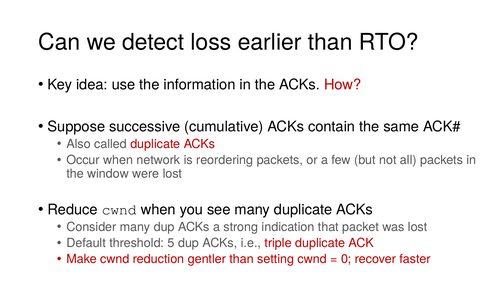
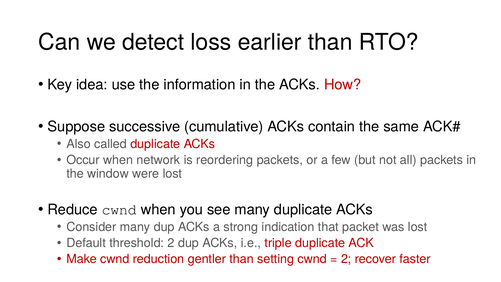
threshold 5: 5 -> 2 (171, 243)
0: 0 -> 2 (346, 259)
